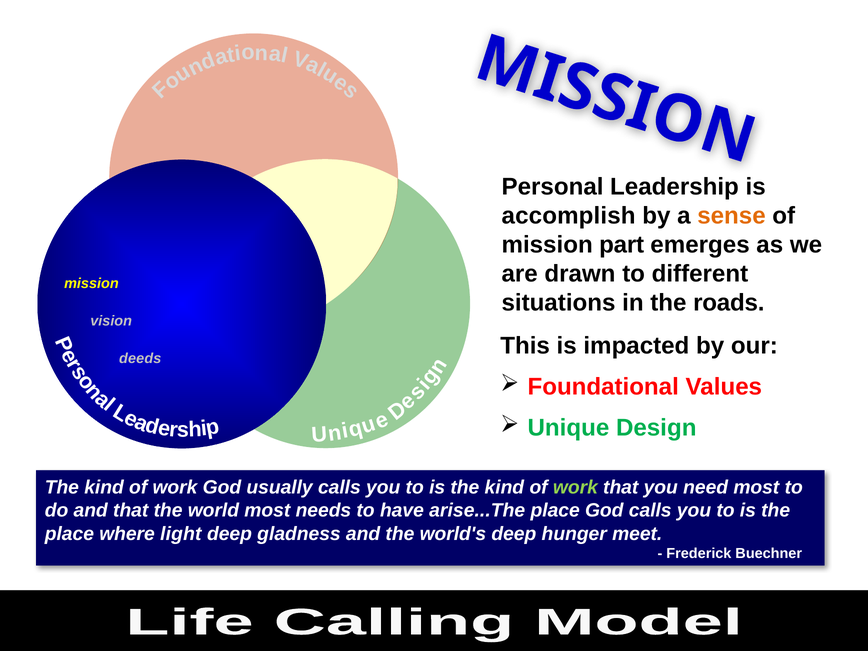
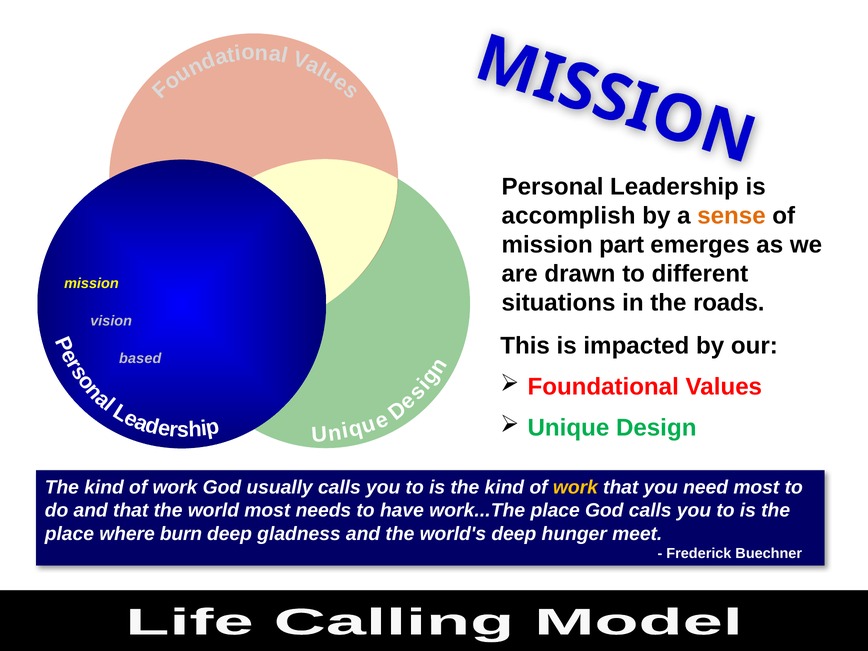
deeds: deeds -> based (140, 359)
work colour: light green -> yellow (575, 487)
arise...The: arise...The -> work...The (477, 511)
light: light -> burn (181, 534)
